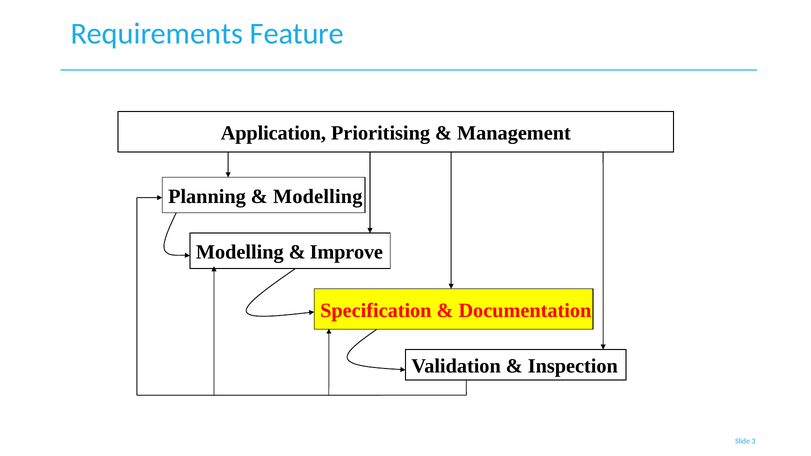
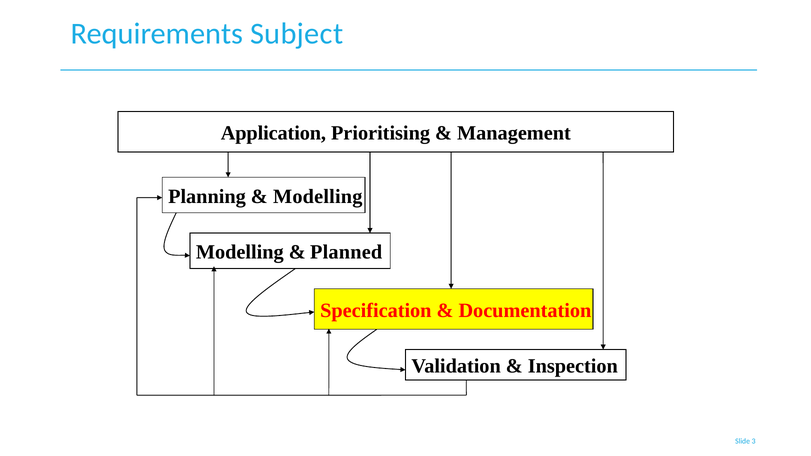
Feature: Feature -> Subject (297, 34)
Improve: Improve -> Planned (346, 252)
